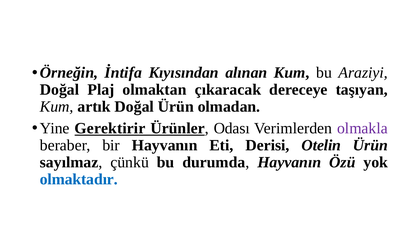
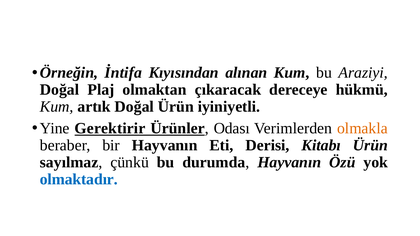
taşıyan: taşıyan -> hükmü (362, 90)
olmadan: olmadan -> iyiniyetli (229, 107)
olmakla colour: purple -> orange (362, 128)
Otelin: Otelin -> Kitabı (321, 145)
